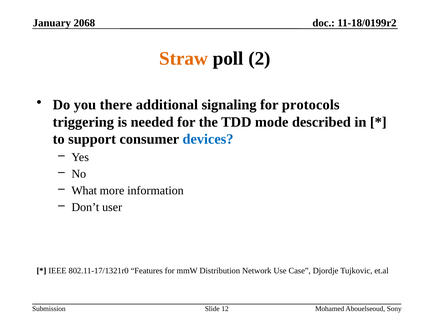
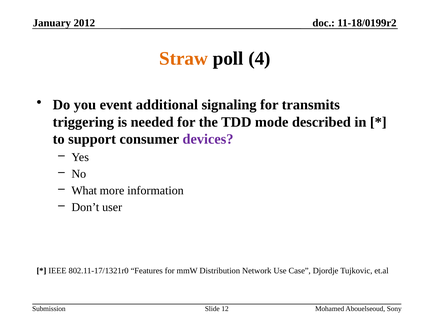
2068: 2068 -> 2012 (84, 23)
2: 2 -> 4 (260, 59)
there: there -> event (116, 105)
protocols: protocols -> transmits (311, 105)
devices colour: blue -> purple (208, 139)
